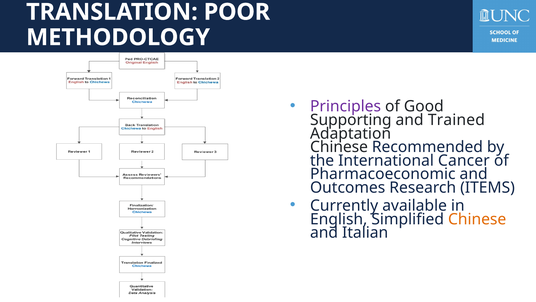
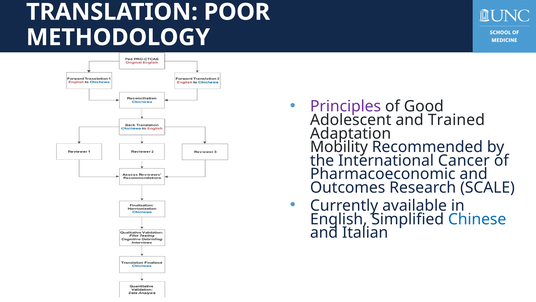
Supporting: Supporting -> Adolescent (351, 120)
Chinese: Chinese -> Mobility (339, 147)
ITEMS: ITEMS -> SCALE (488, 187)
Chinese colour: orange -> blue (477, 219)
